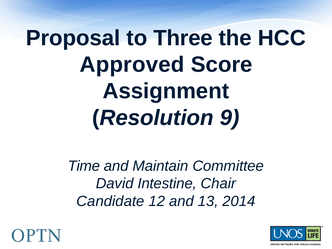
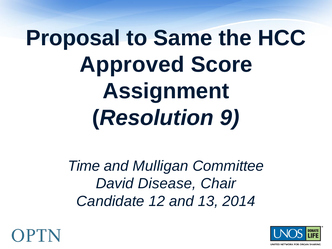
Three: Three -> Same (183, 38)
Maintain: Maintain -> Mulligan (160, 166)
Intestine: Intestine -> Disease (167, 184)
